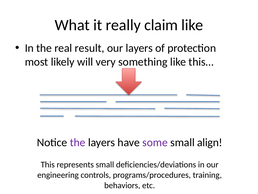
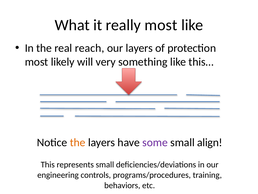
really claim: claim -> most (161, 25)
result: result -> reach (90, 48)
the colour: purple -> orange (78, 142)
